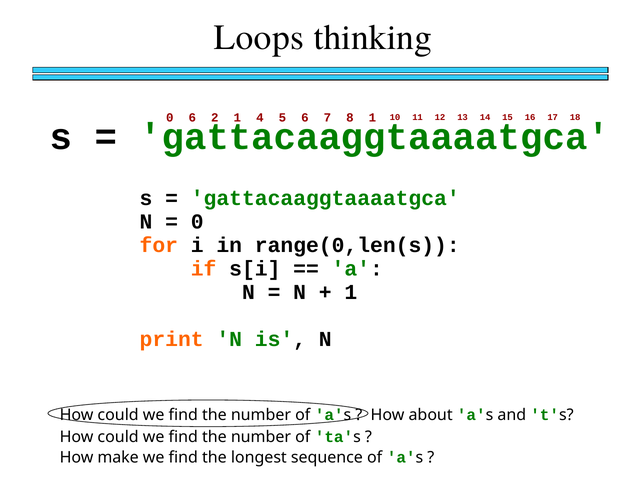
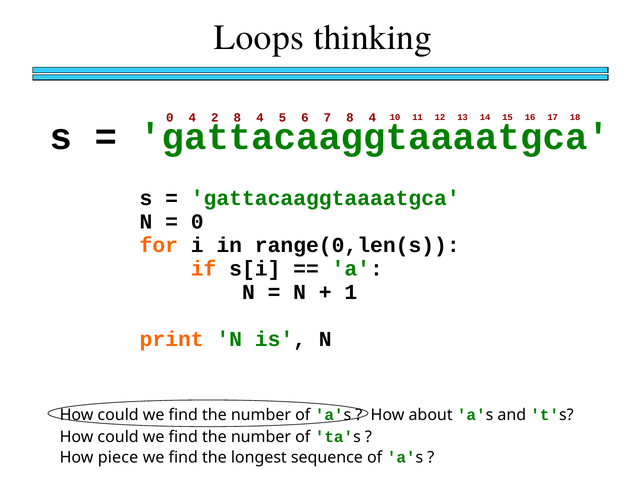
0 6: 6 -> 4 (192, 118)
2 1: 1 -> 8 (237, 118)
7 8 1: 1 -> 4 (372, 118)
make: make -> piece (118, 458)
